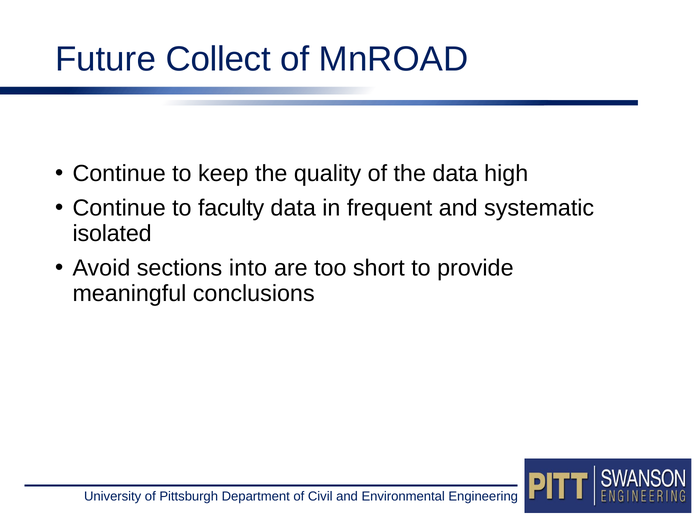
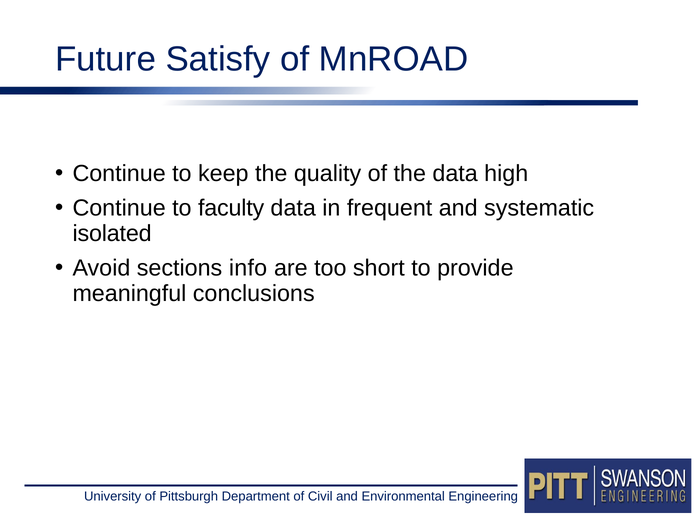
Collect: Collect -> Satisfy (218, 59)
into: into -> info (248, 268)
